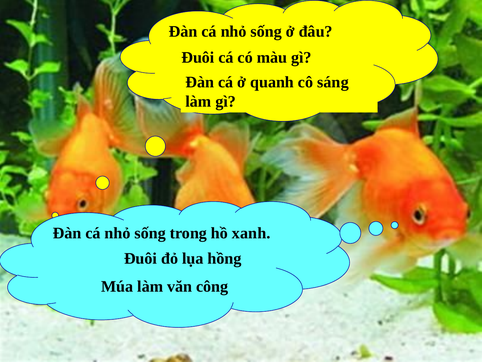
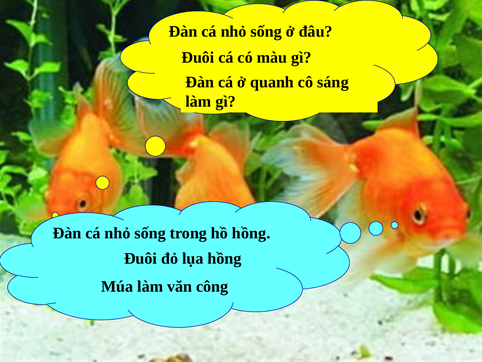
hồ xanh: xanh -> hồng (251, 233)
